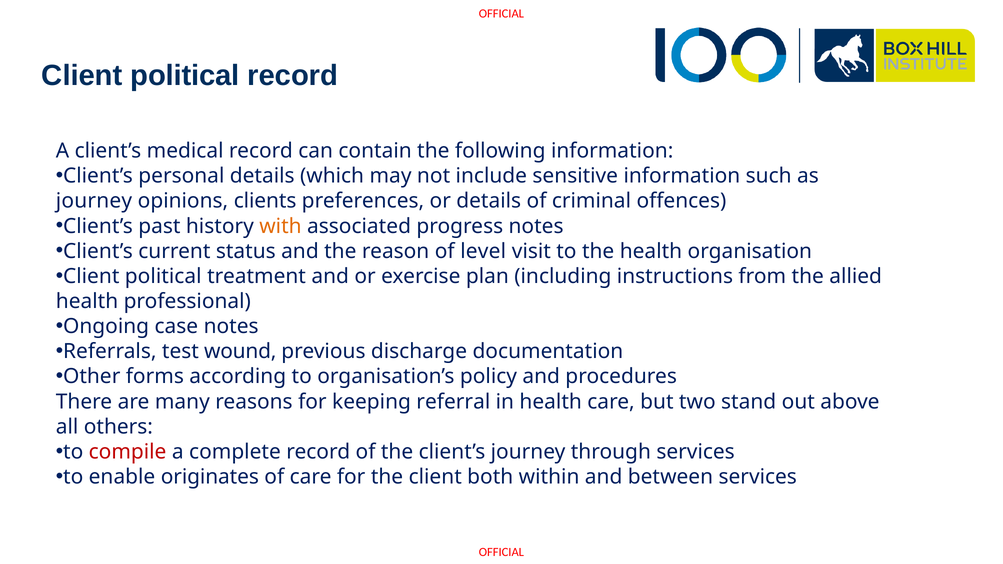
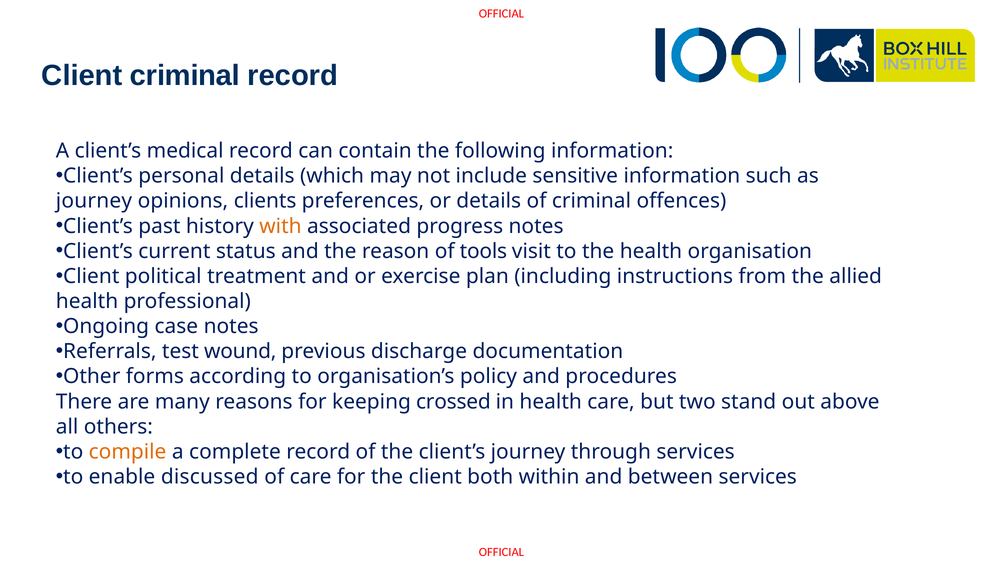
political: political -> criminal (185, 76)
level: level -> tools (483, 251)
referral: referral -> crossed (453, 402)
compile colour: red -> orange (128, 452)
originates: originates -> discussed (210, 477)
